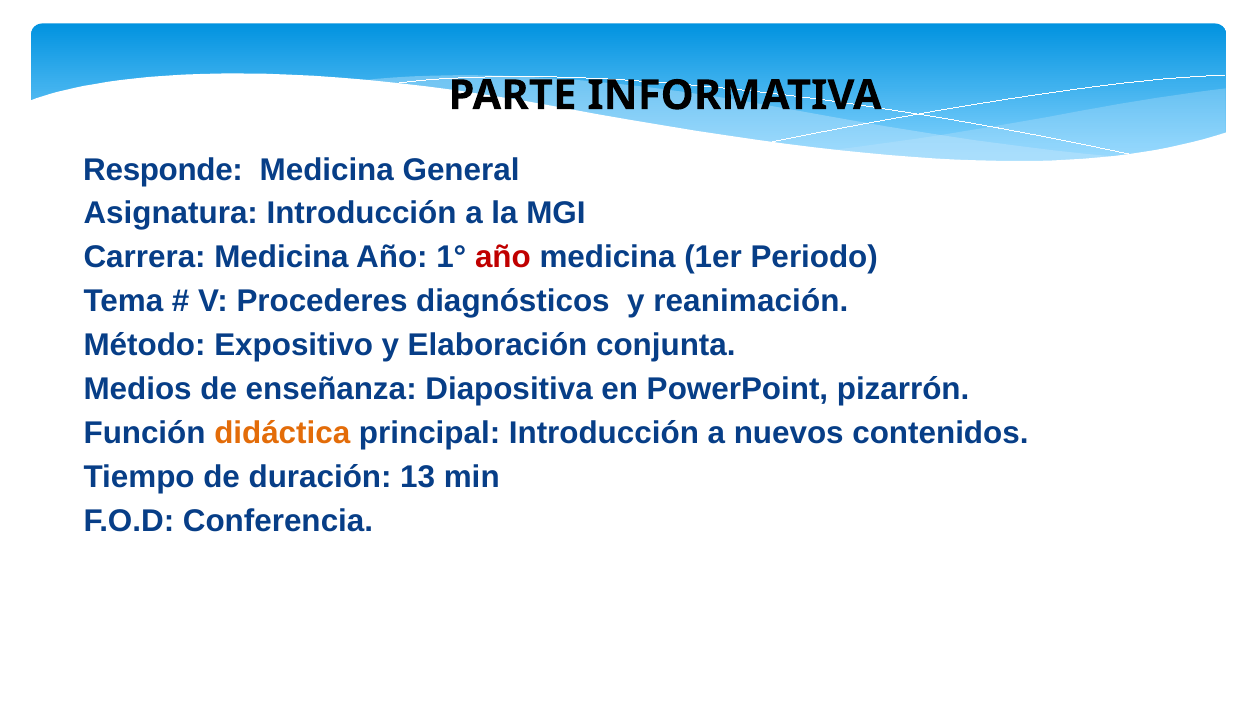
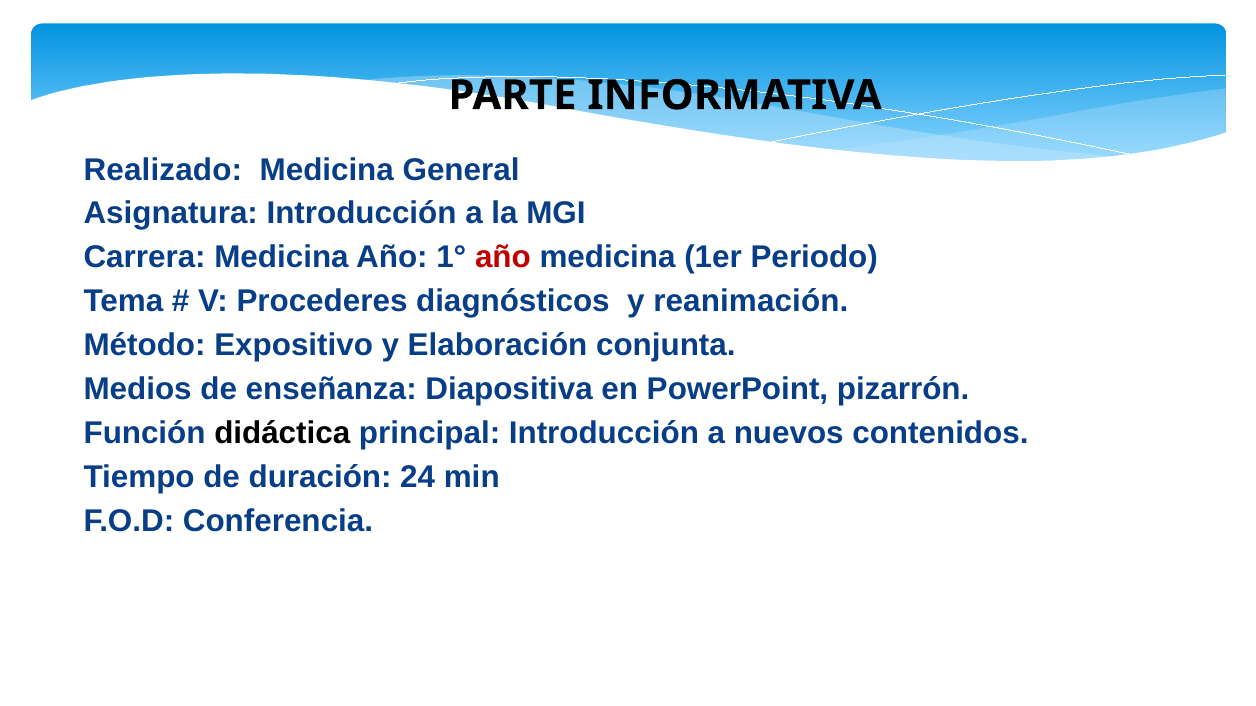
Responde: Responde -> Realizado (163, 170)
didáctica colour: orange -> black (282, 434)
13: 13 -> 24 (418, 477)
